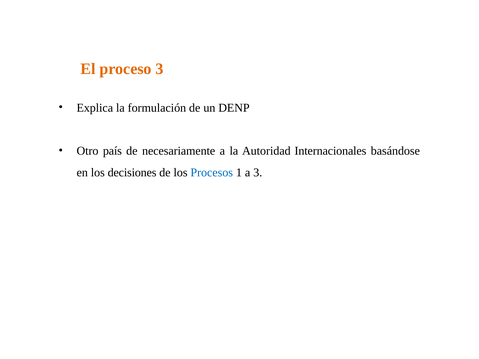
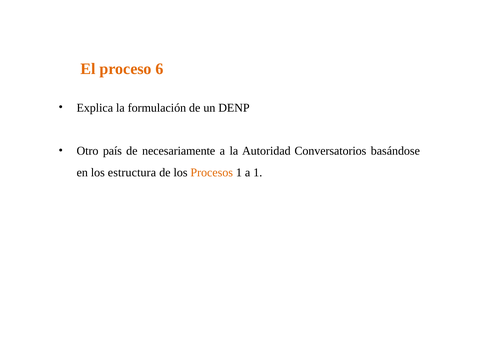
proceso 3: 3 -> 6 (160, 69)
Internacionales: Internacionales -> Conversatorios (330, 151)
decisiones: decisiones -> estructura (132, 173)
Procesos colour: blue -> orange (212, 173)
a 3: 3 -> 1 (258, 173)
